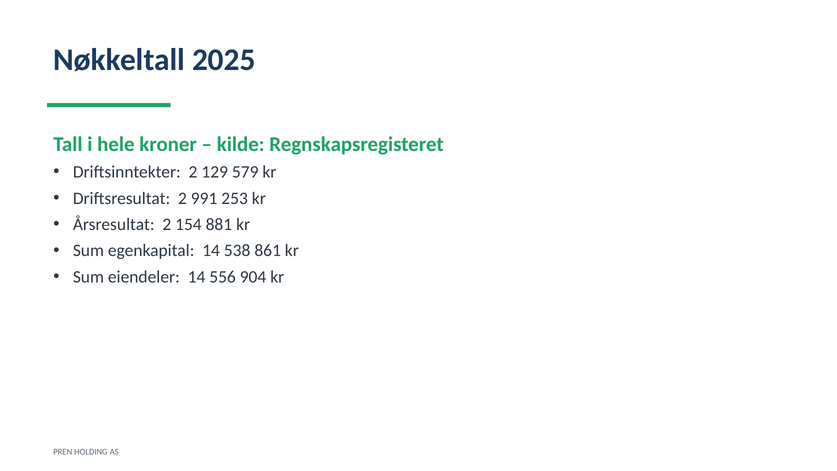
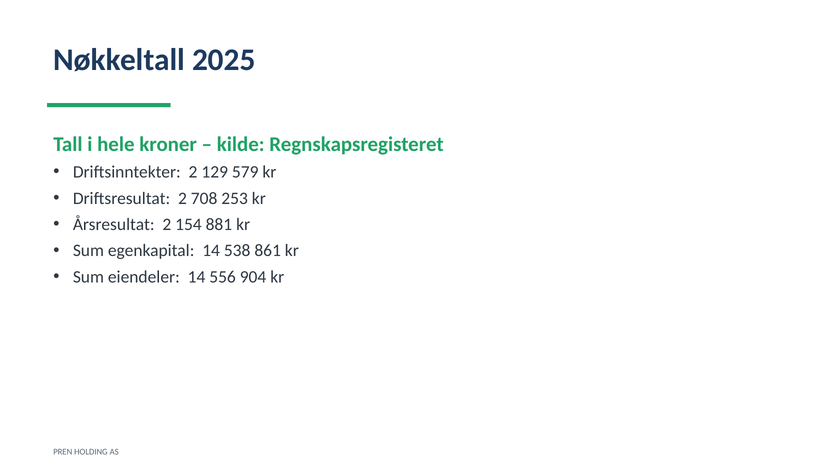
991: 991 -> 708 (204, 198)
